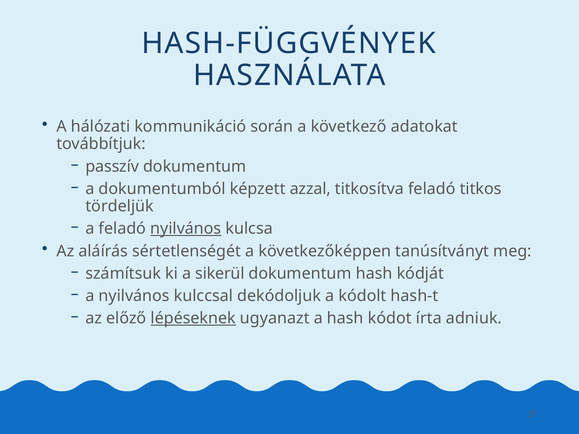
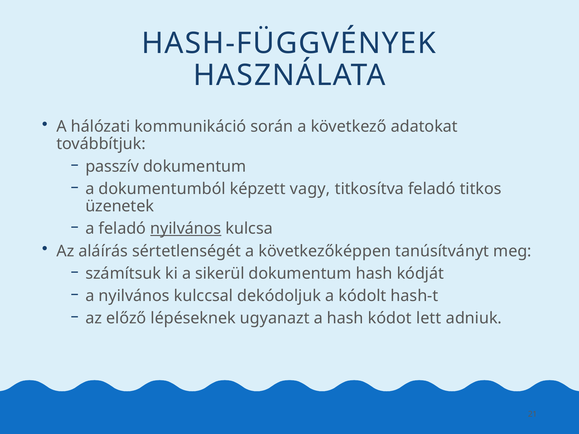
azzal: azzal -> vagy (310, 189)
tördeljük: tördeljük -> üzenetek (120, 206)
lépéseknek underline: present -> none (193, 318)
írta: írta -> lett (429, 318)
